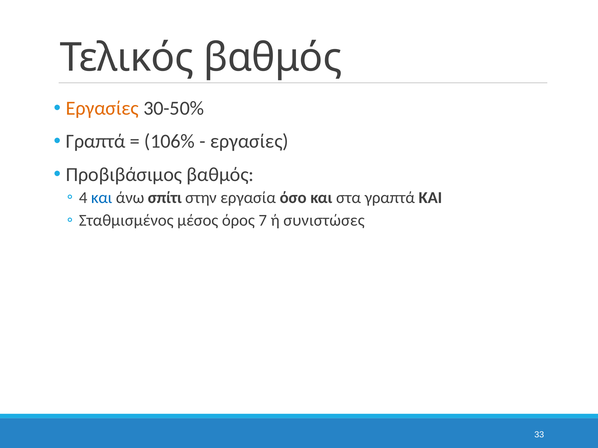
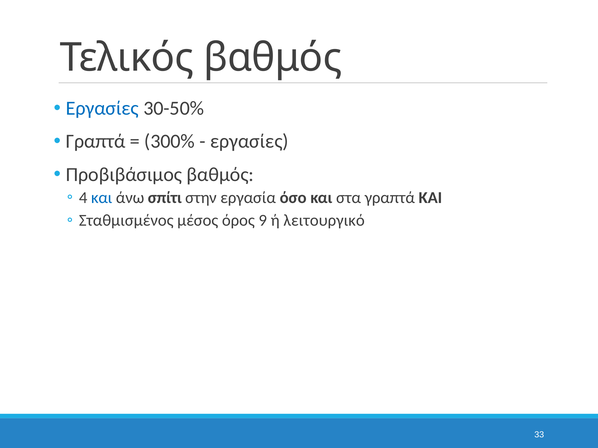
Εργασίες colour: orange -> blue (102, 108)
106%: 106% -> 300% (170, 142)
7: 7 -> 9 (263, 221)
συνιστώσες: συνιστώσες -> λειτουργικό (324, 221)
